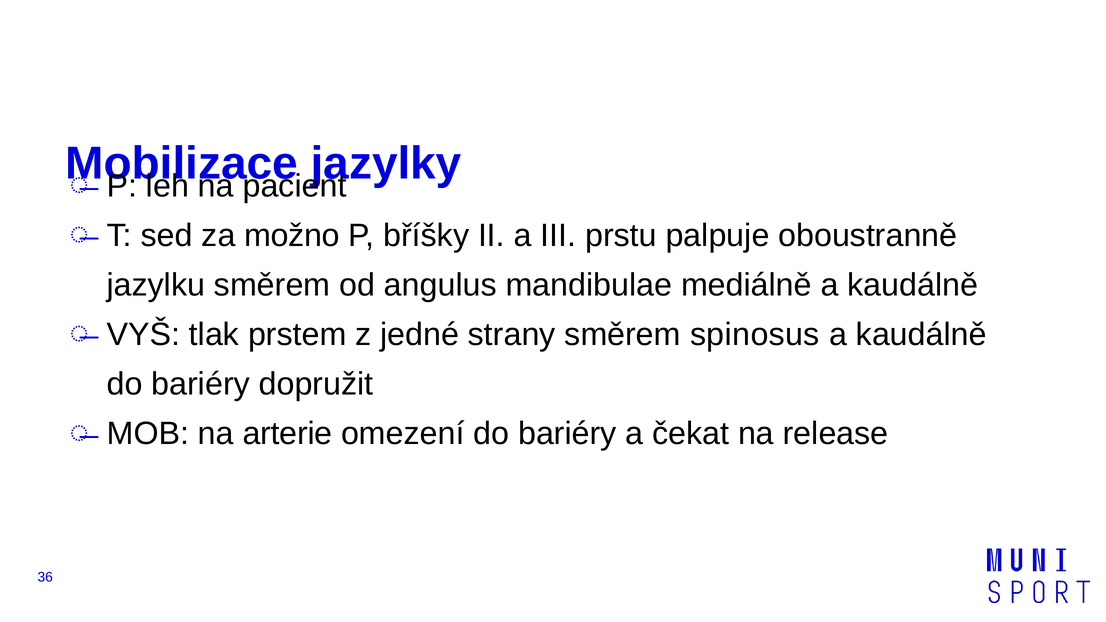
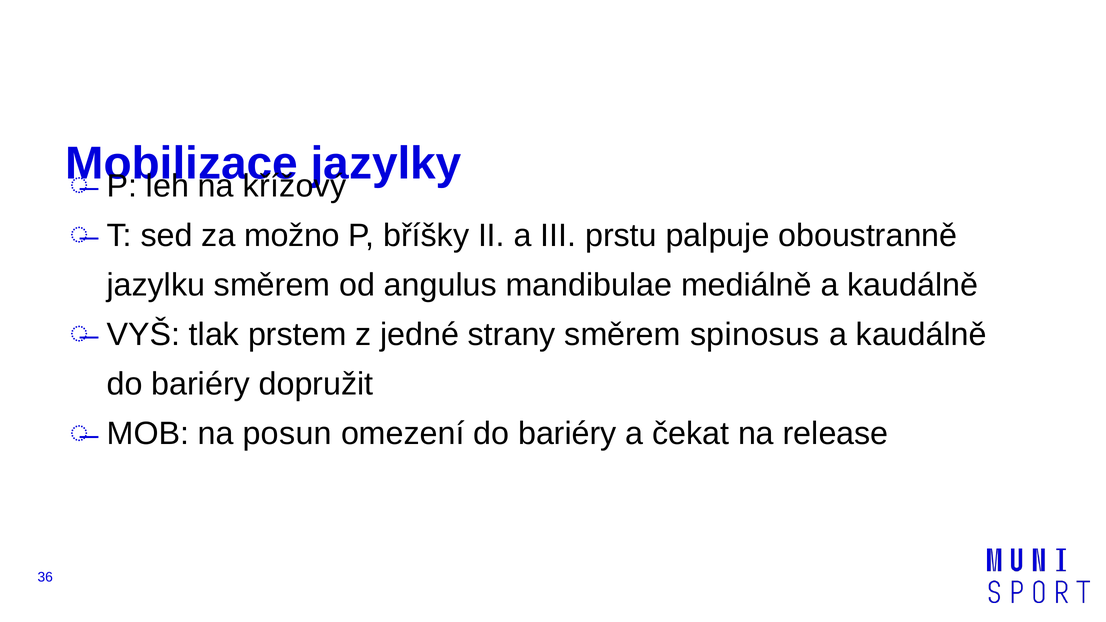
pacient: pacient -> křížový (294, 186)
arterie: arterie -> posun (287, 434)
